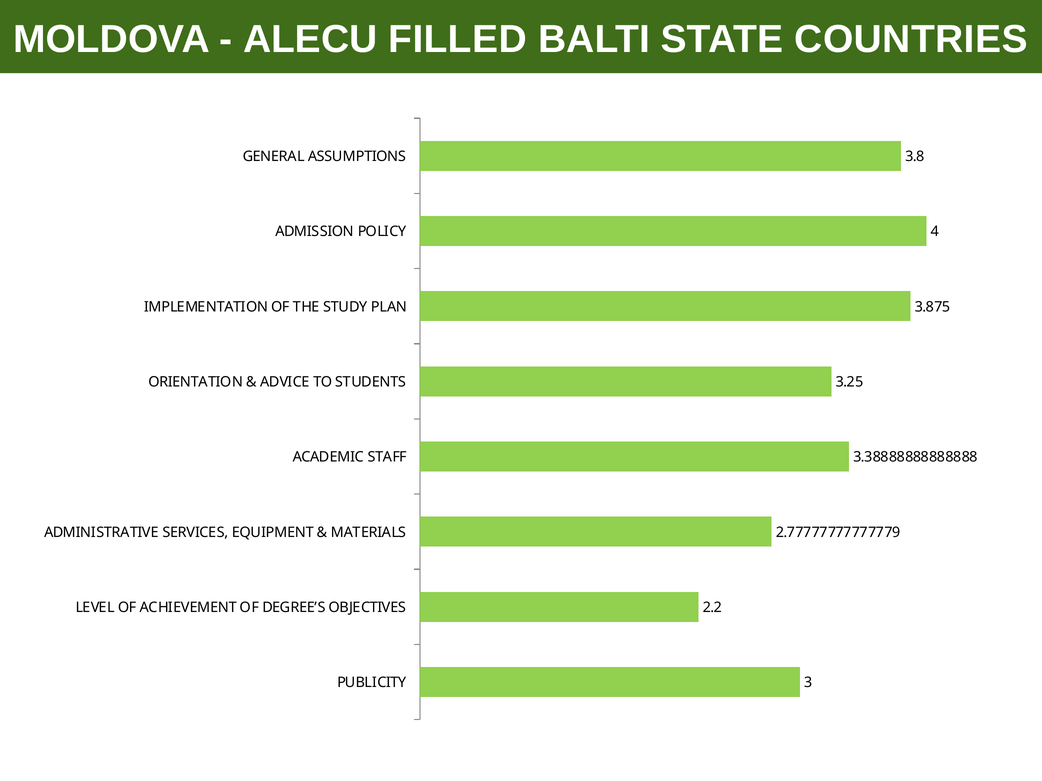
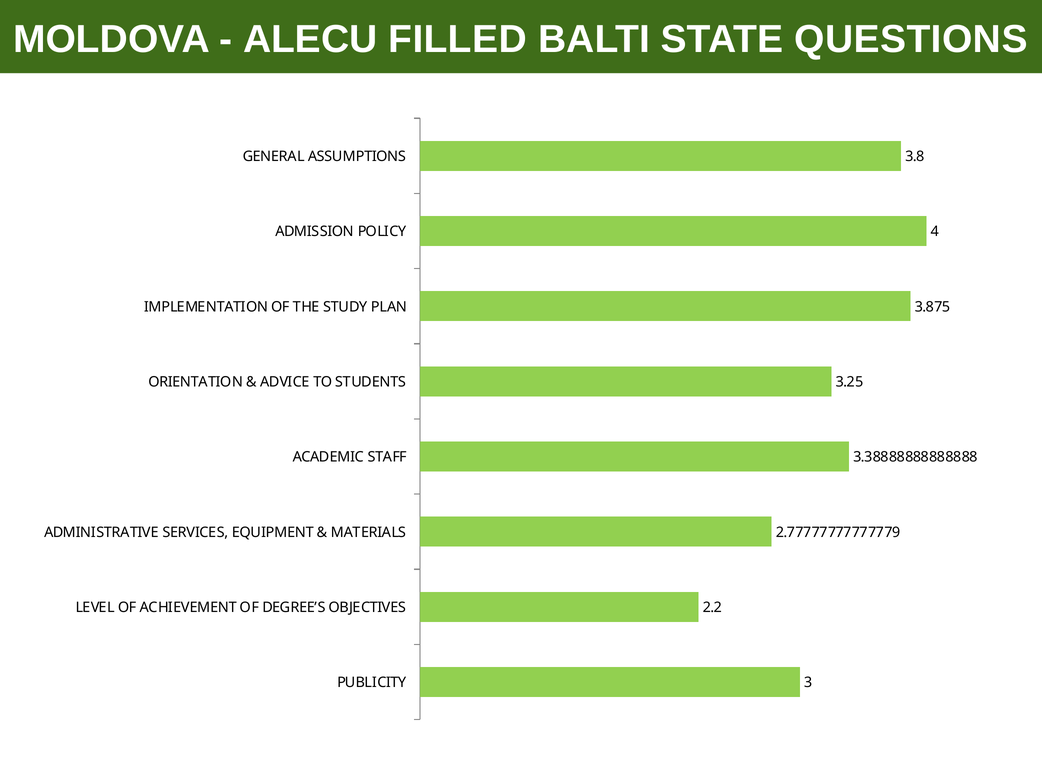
COUNTRIES: COUNTRIES -> QUESTIONS (911, 39)
